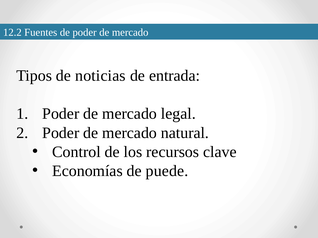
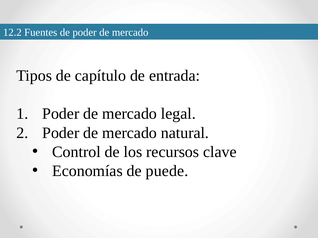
noticias: noticias -> capítulo (101, 76)
